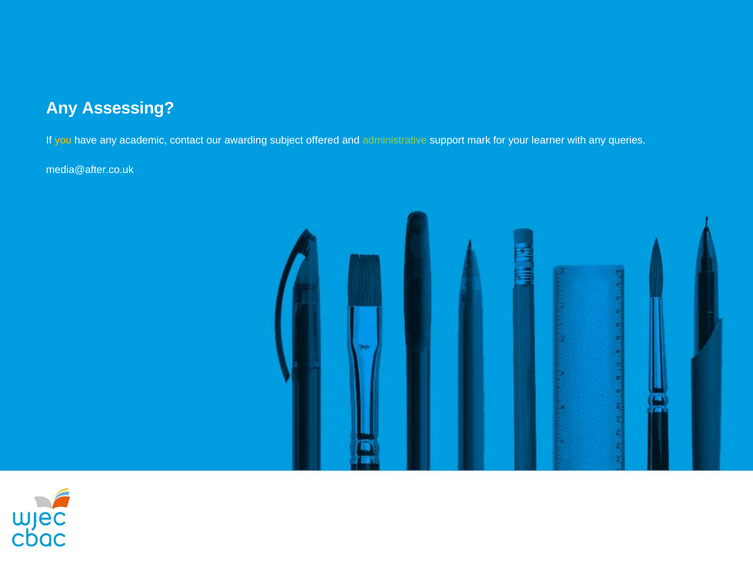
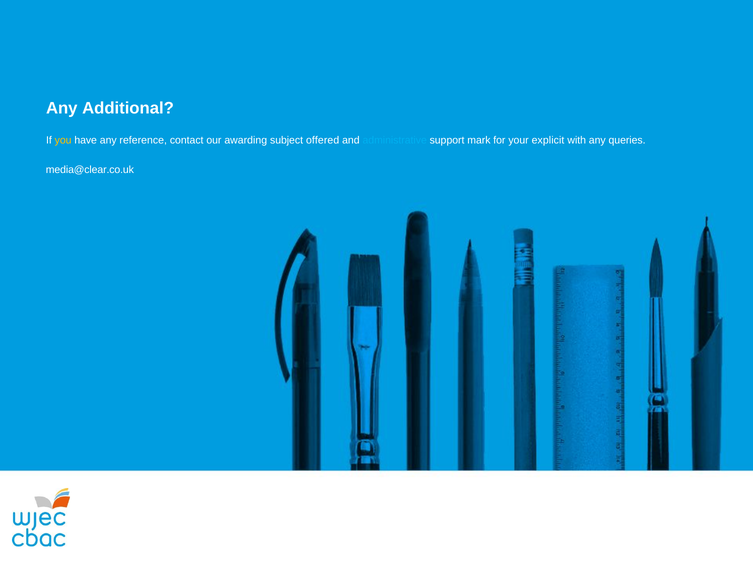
Assessing: Assessing -> Additional (128, 108)
academic: academic -> reference (143, 140)
administrative colour: light green -> light blue (395, 140)
learner: learner -> explicit (548, 140)
media@after.co.uk: media@after.co.uk -> media@clear.co.uk (90, 170)
